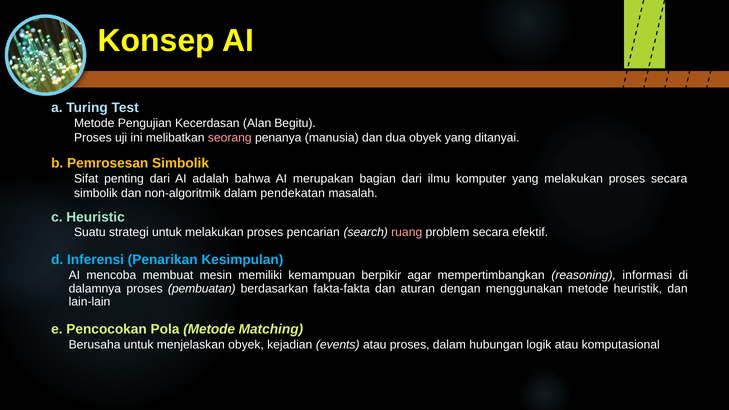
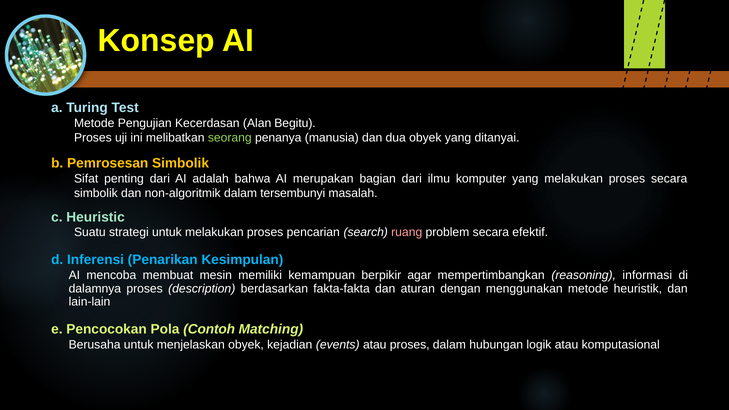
seorang colour: pink -> light green (230, 138)
pendekatan: pendekatan -> tersembunyi (293, 193)
pembuatan: pembuatan -> description (202, 289)
Pola Metode: Metode -> Contoh (209, 329)
